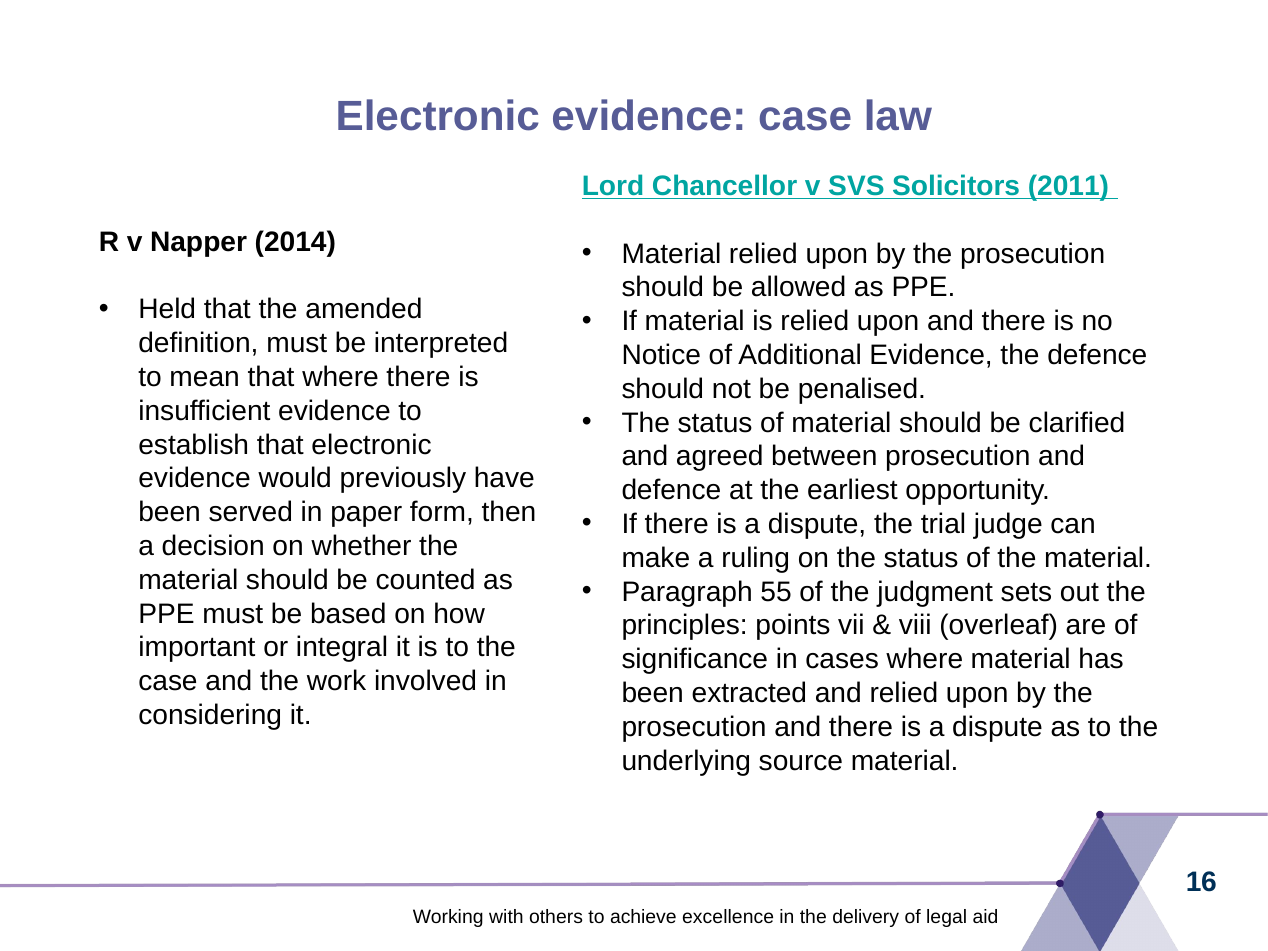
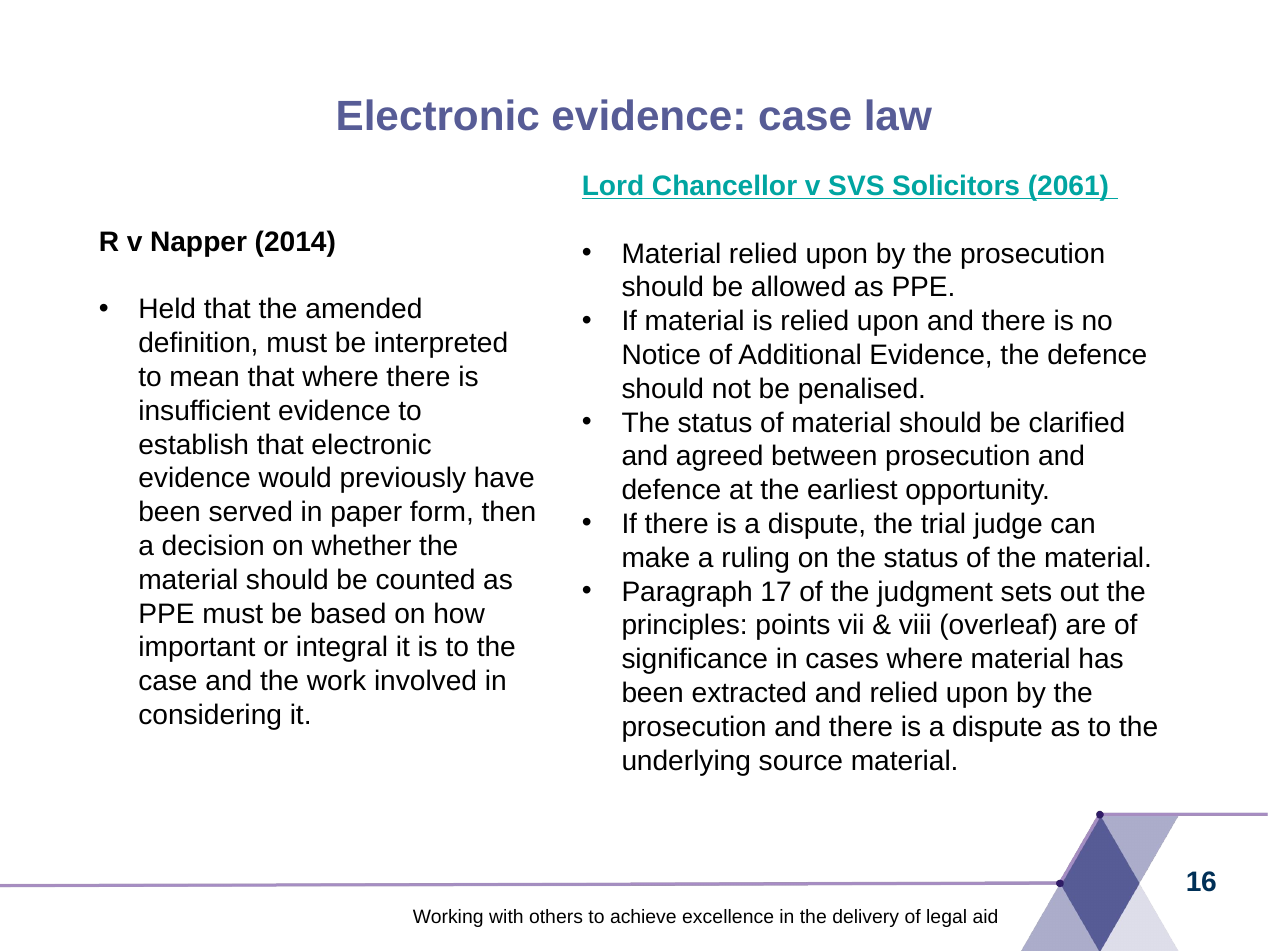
2011: 2011 -> 2061 (1068, 186)
55: 55 -> 17 (776, 592)
